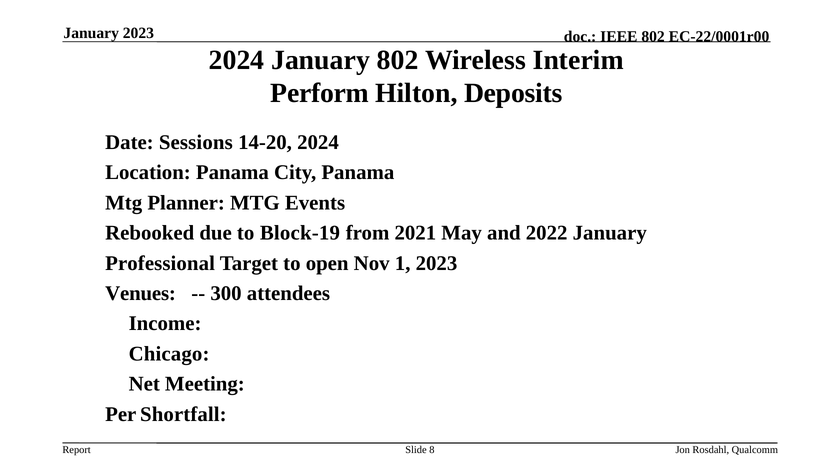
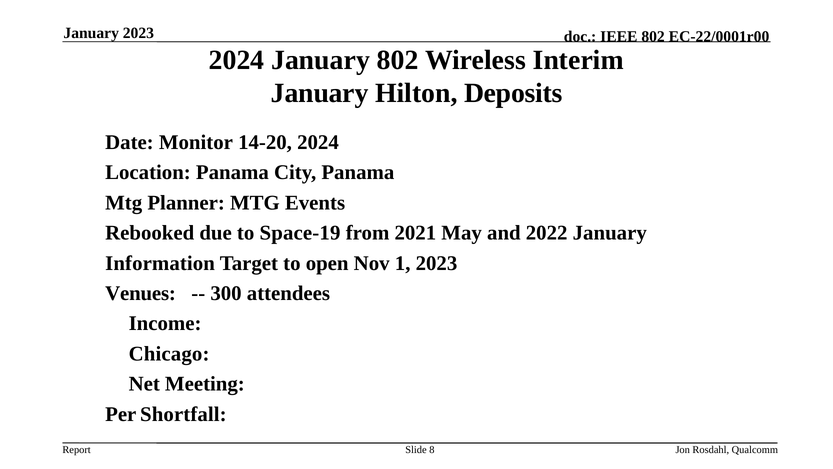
Perform: Perform -> January (320, 93)
Sessions: Sessions -> Monitor (196, 142)
Block-19: Block-19 -> Space-19 (300, 233)
Professional: Professional -> Information (160, 263)
